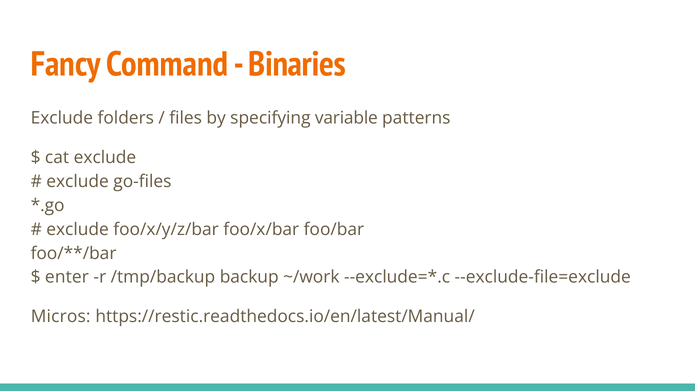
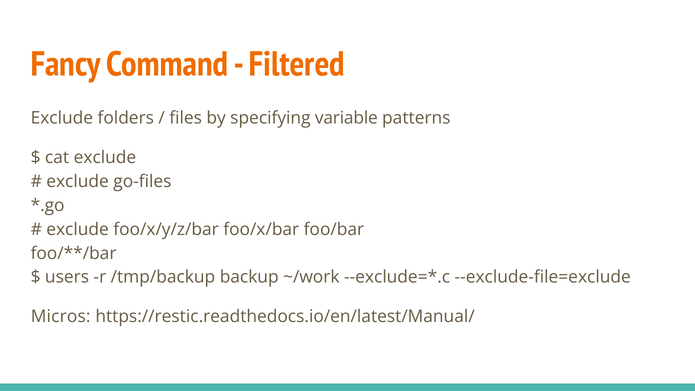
Binaries: Binaries -> Filtered (297, 64)
enter: enter -> users (67, 277)
